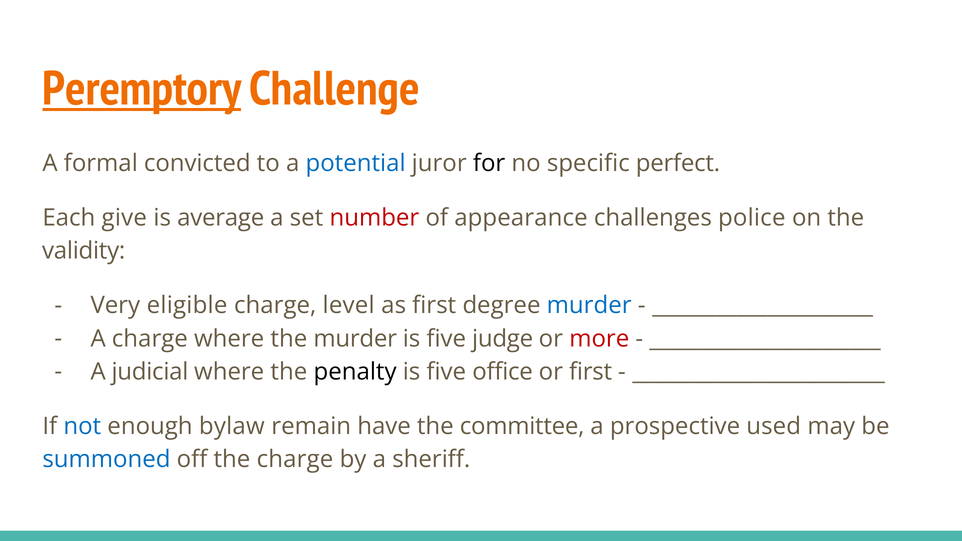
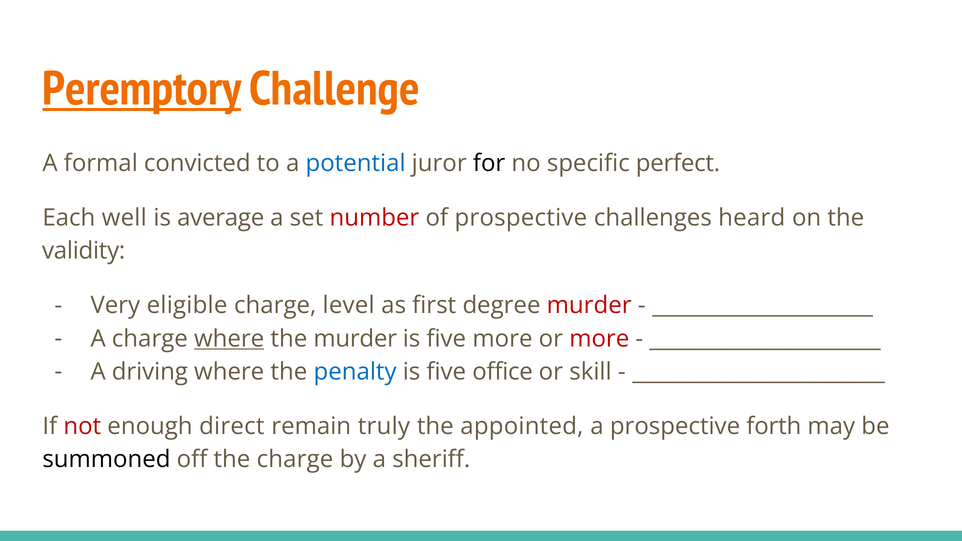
give: give -> well (124, 218)
of appearance: appearance -> prospective (521, 218)
police: police -> heard (752, 218)
murder colour: blue -> red (589, 306)
where underline: none -> present (229, 339)
five judge: judge -> more (502, 339)
judicial: judicial -> driving (150, 372)
penalty colour: black -> blue (355, 372)
or first: first -> skill (590, 372)
not colour: blue -> red (82, 426)
bylaw: bylaw -> direct (232, 426)
have: have -> truly (384, 426)
committee: committee -> appointed (522, 426)
used: used -> forth (774, 426)
summoned colour: blue -> black (106, 460)
